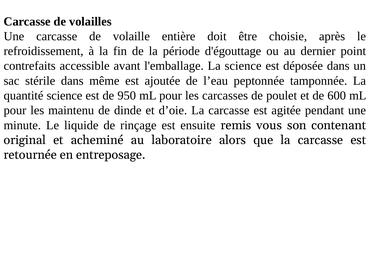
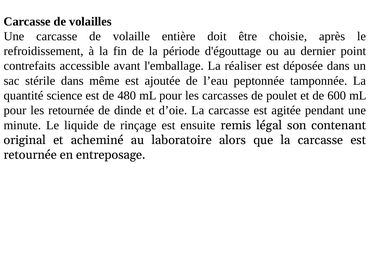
La science: science -> réaliser (243, 66)
950: 950 -> 480 (127, 95)
les maintenu: maintenu -> retournée (71, 110)
vous: vous -> légal (269, 125)
